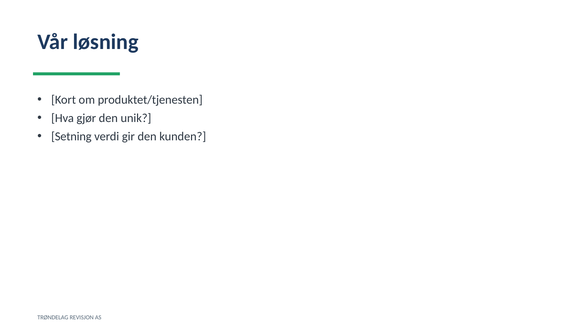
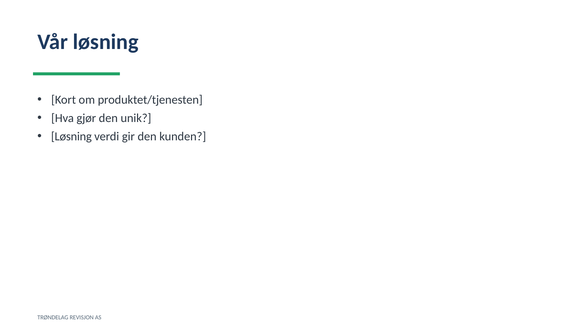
Setning: Setning -> Løsning (71, 136)
